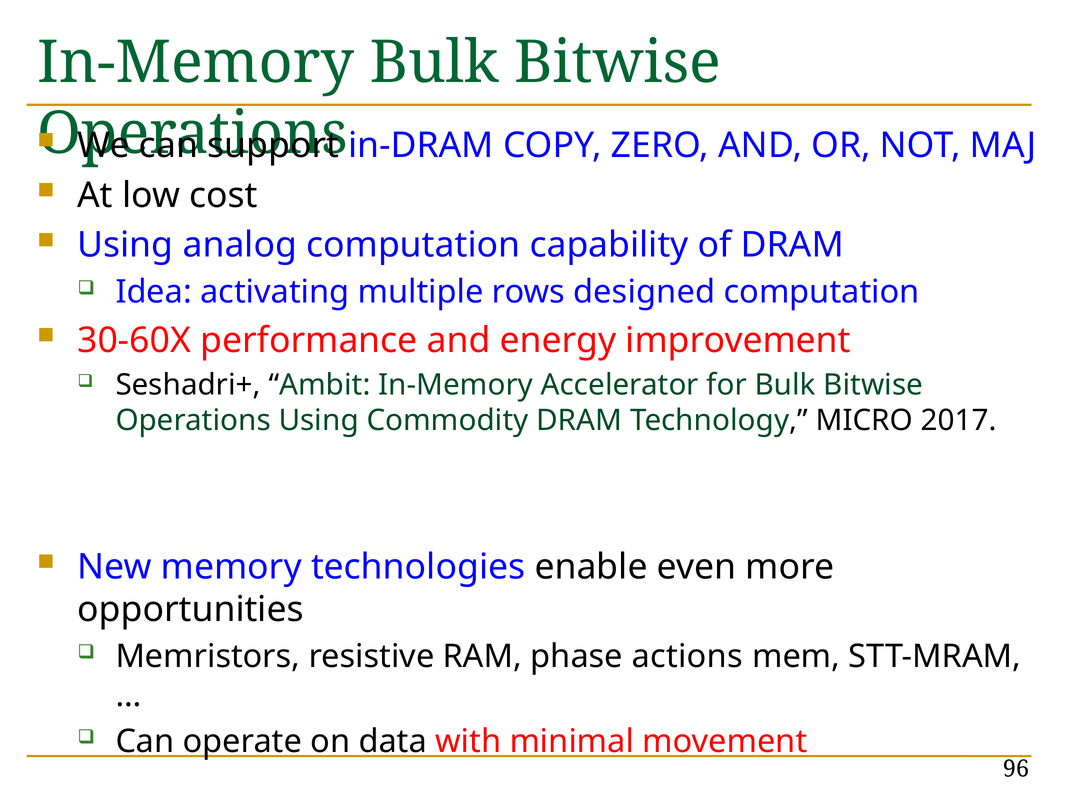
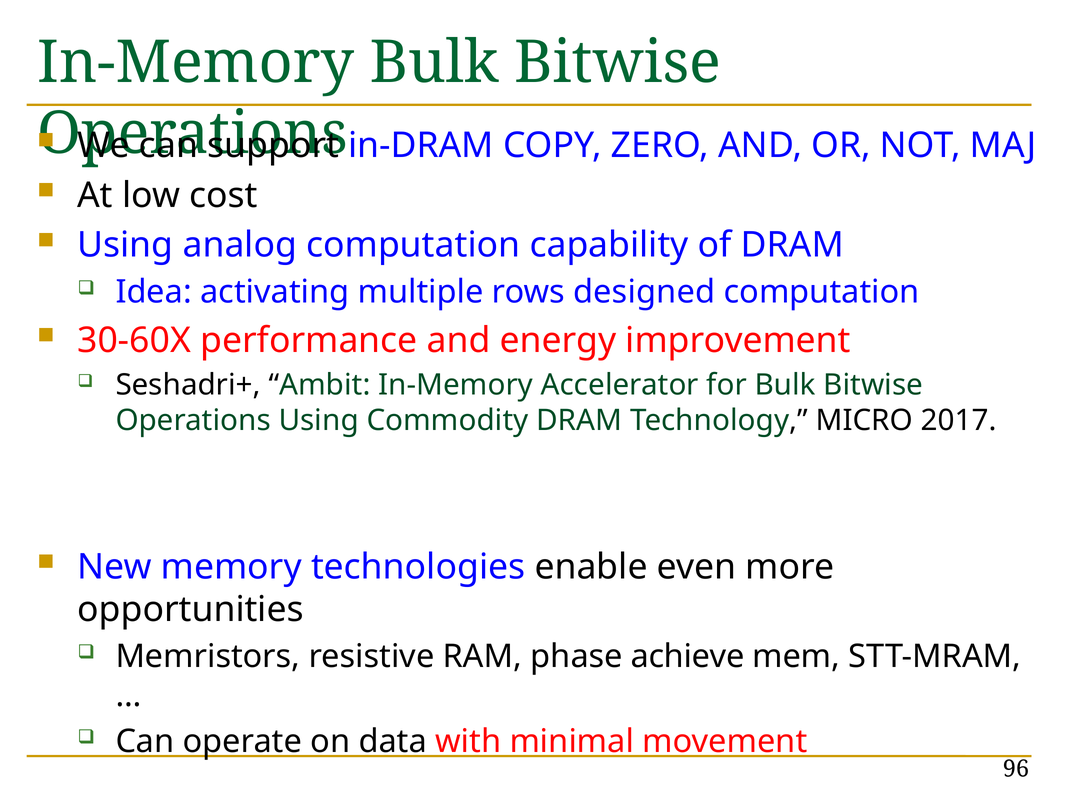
actions: actions -> achieve (688, 657)
